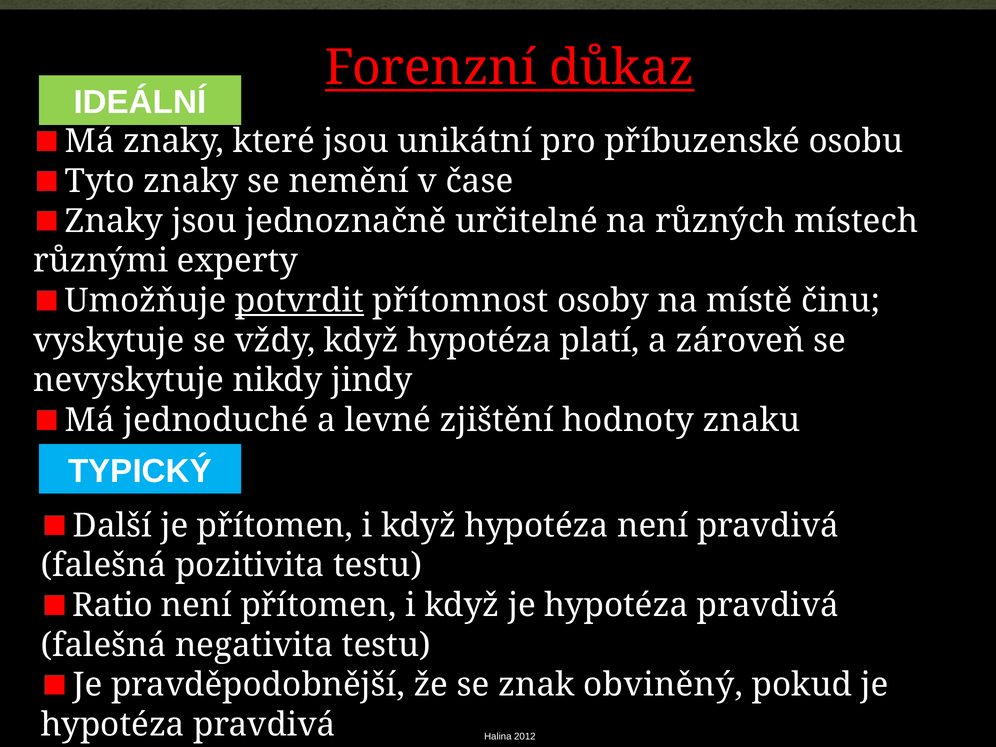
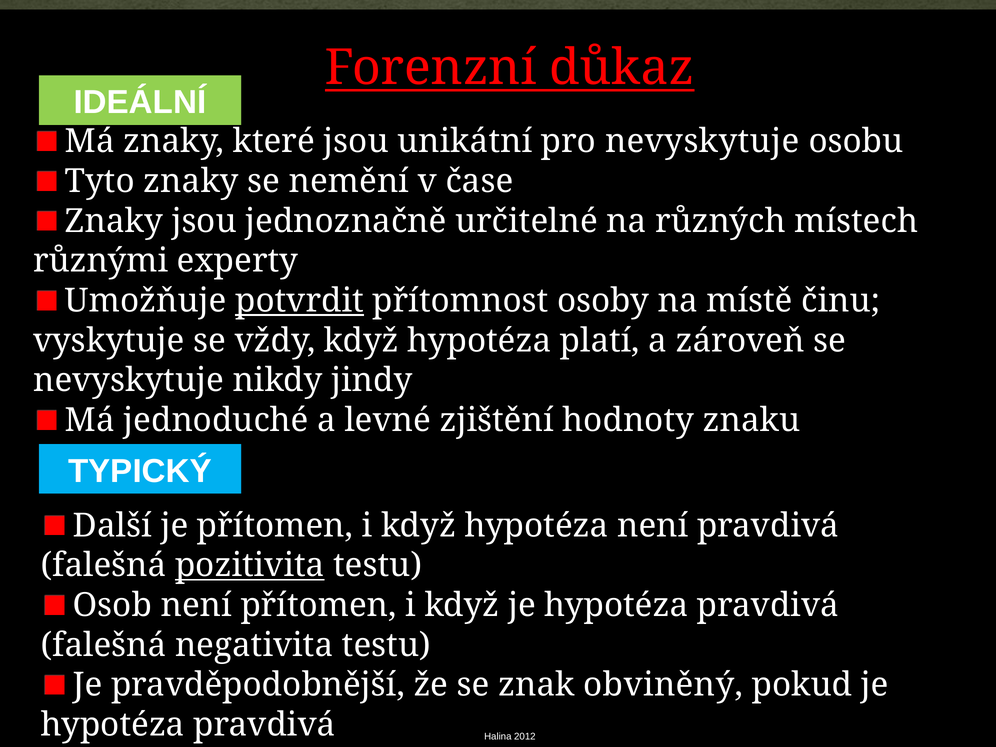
pro příbuzenské: příbuzenské -> nevyskytuje (702, 141)
pozitivita underline: none -> present (250, 565)
Ratio: Ratio -> Osob (112, 605)
